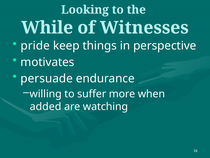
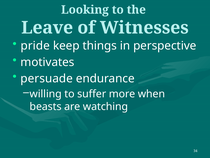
While: While -> Leave (47, 28)
added: added -> beasts (46, 106)
